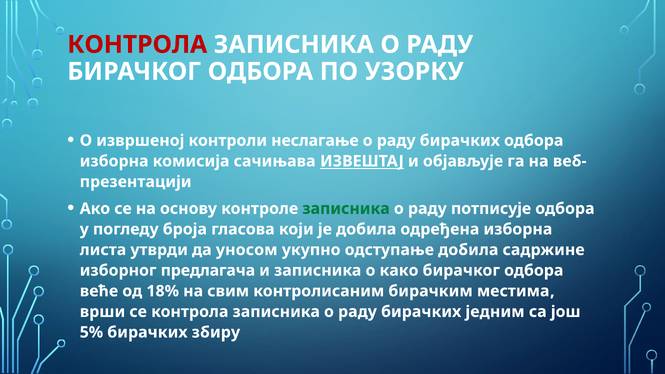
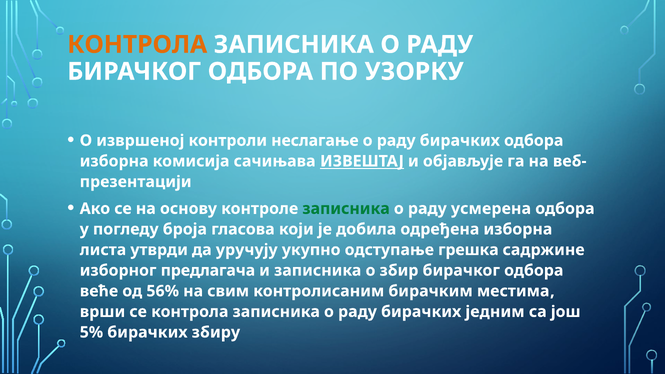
КОНТРОЛА colour: red -> orange (137, 45)
потписује: потписује -> усмерена (491, 209)
уносом: уносом -> уручују (247, 250)
одступање добила: добила -> грешка (468, 250)
како: како -> збир (399, 271)
18%: 18% -> 56% (163, 291)
